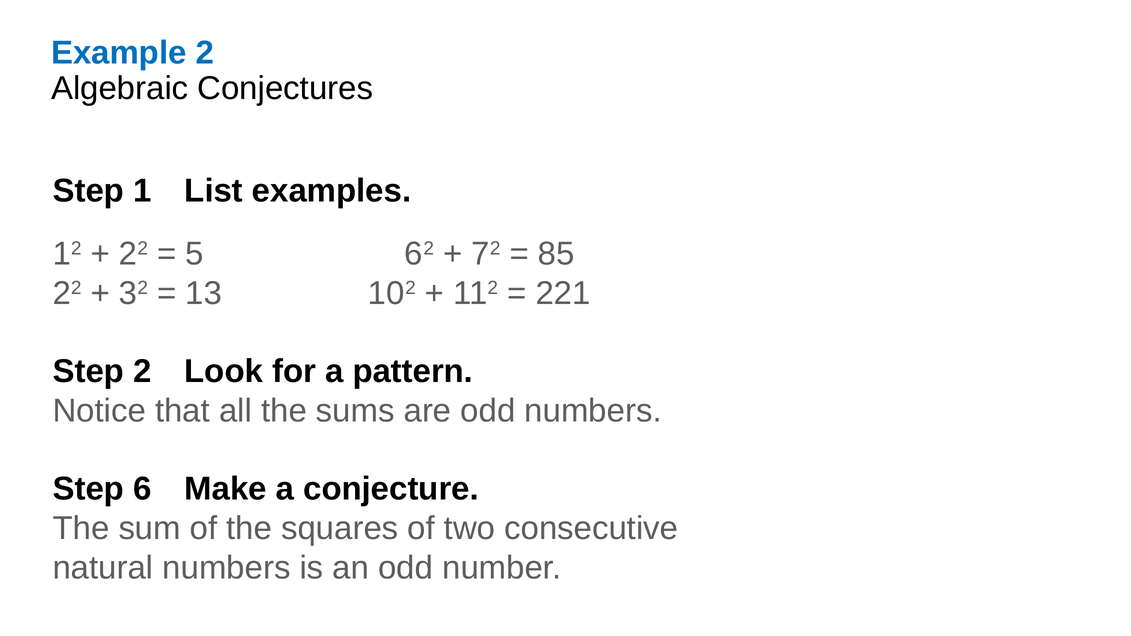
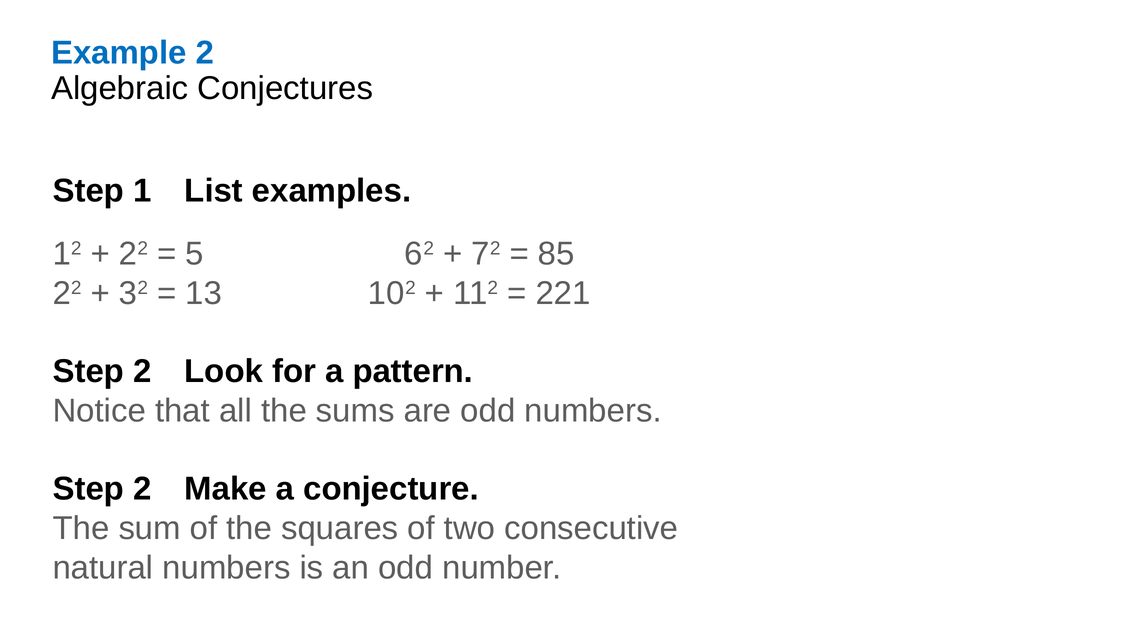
6: 6 -> 2 (142, 489)
